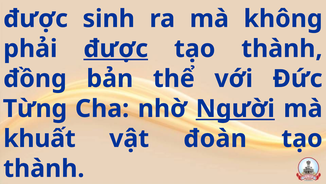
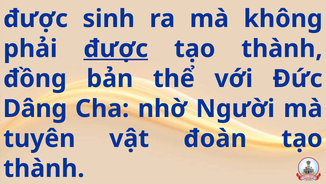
Từng: Từng -> Dâng (35, 108)
Người underline: present -> none (235, 108)
khuất: khuất -> tuyên (39, 138)
